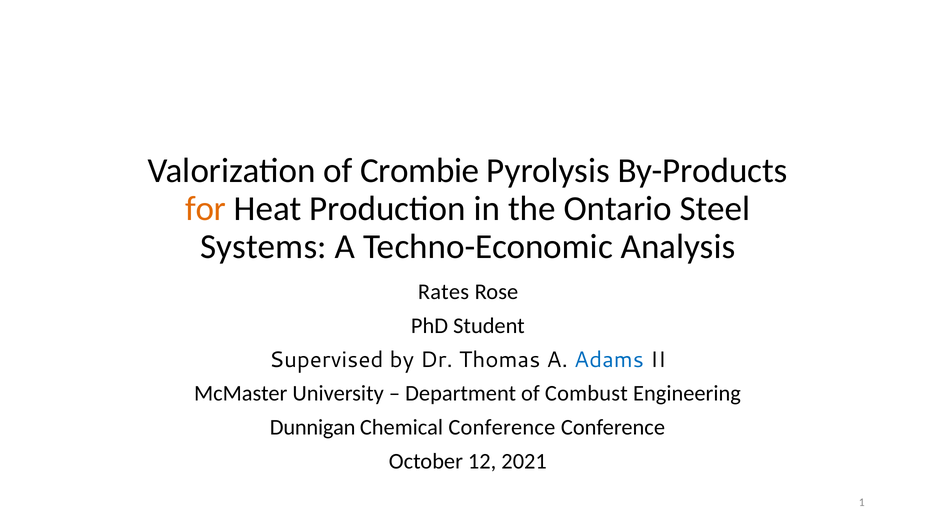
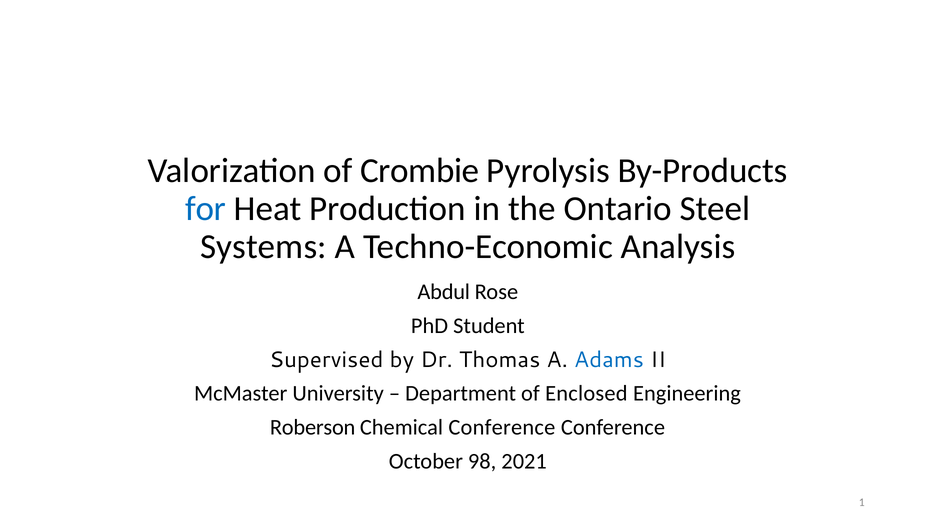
for colour: orange -> blue (206, 209)
Rates: Rates -> Abdul (444, 292)
Combust: Combust -> Enclosed (586, 394)
Dunnigan: Dunnigan -> Roberson (313, 428)
12: 12 -> 98 (482, 462)
